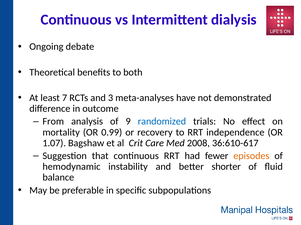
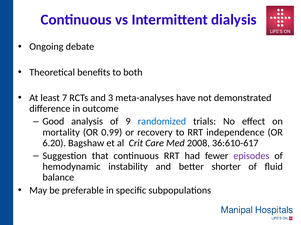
From: From -> Good (53, 122)
1.07: 1.07 -> 6.20 (54, 144)
episodes colour: orange -> purple (251, 156)
